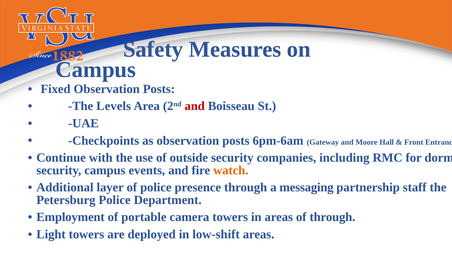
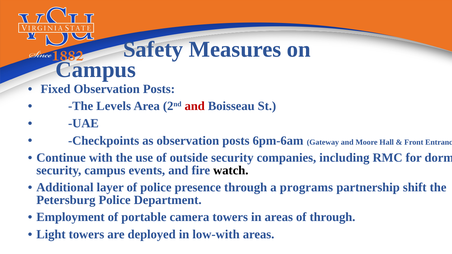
watch colour: orange -> black (231, 170)
messaging: messaging -> programs (306, 188)
staff: staff -> shift (415, 188)
low-shift: low-shift -> low-with (216, 235)
